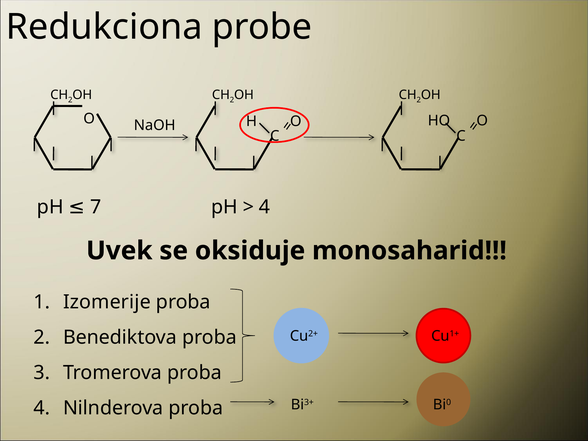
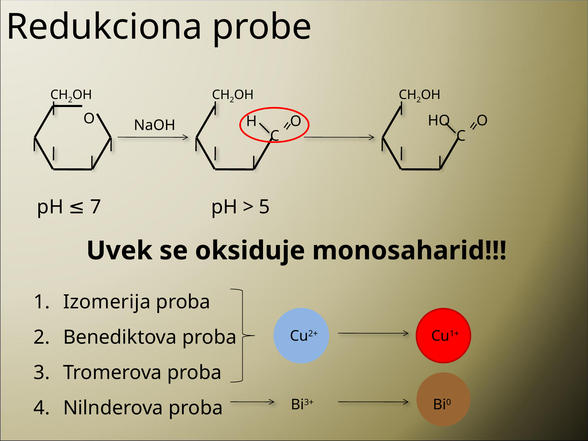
4: 4 -> 5 (265, 207)
Izomerije: Izomerije -> Izomerija (107, 302)
